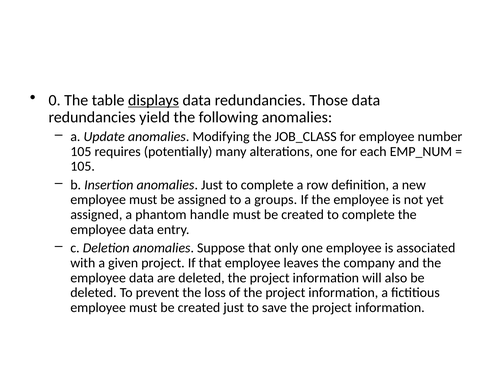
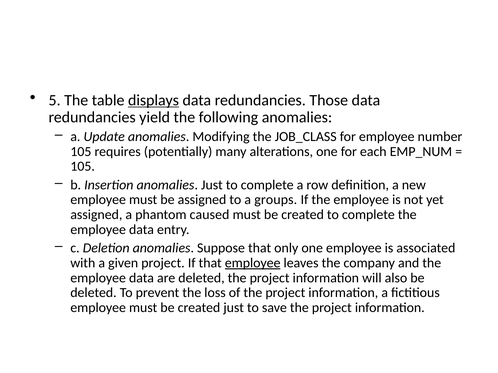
0: 0 -> 5 (55, 100)
handle: handle -> caused (210, 215)
employee underline: none -> present (253, 263)
